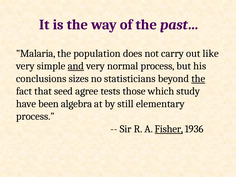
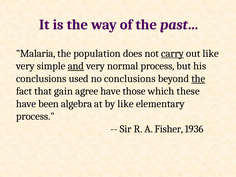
carry underline: none -> present (172, 53)
sizes: sizes -> used (79, 79)
no statisticians: statisticians -> conclusions (130, 79)
seed: seed -> gain (64, 91)
agree tests: tests -> have (110, 91)
study: study -> these (188, 91)
by still: still -> like (126, 104)
Fisher underline: present -> none (169, 129)
